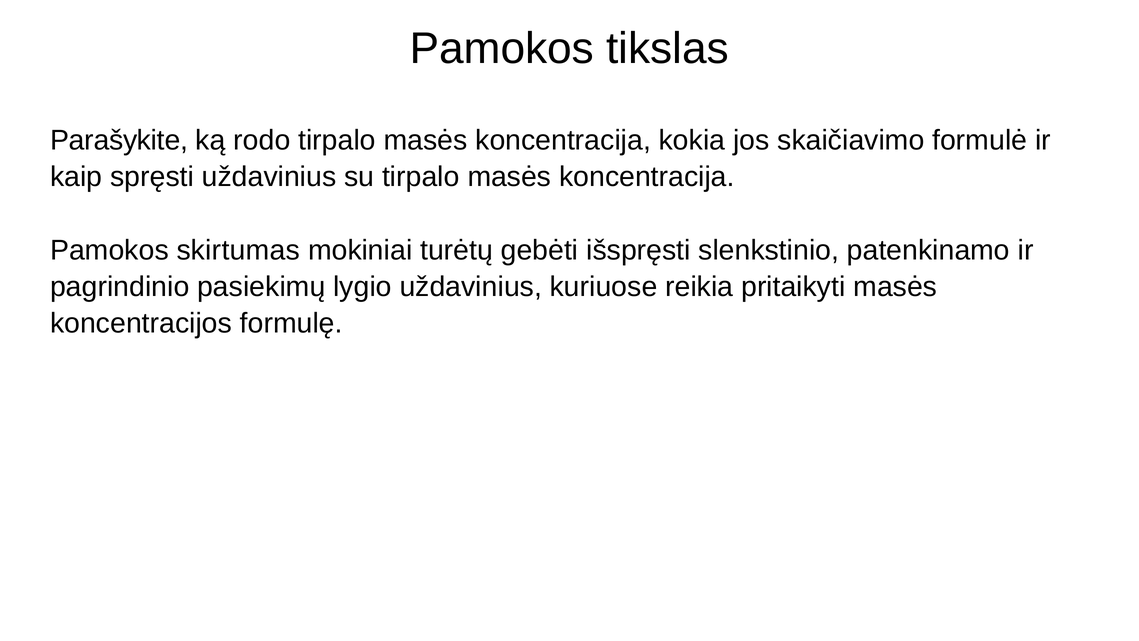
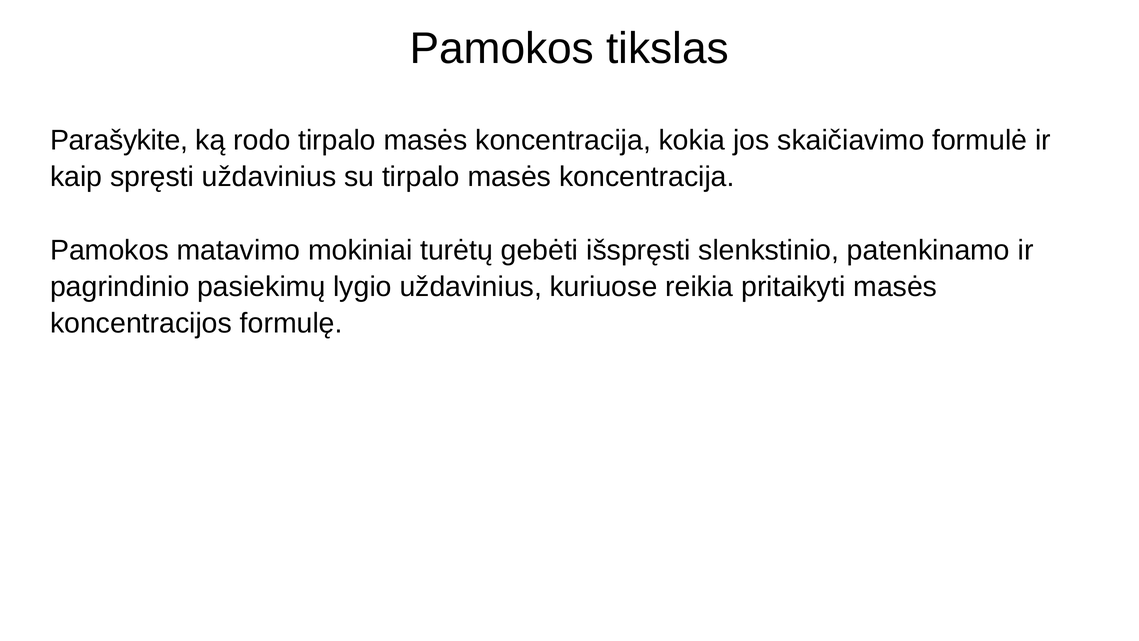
skirtumas: skirtumas -> matavimo (238, 250)
